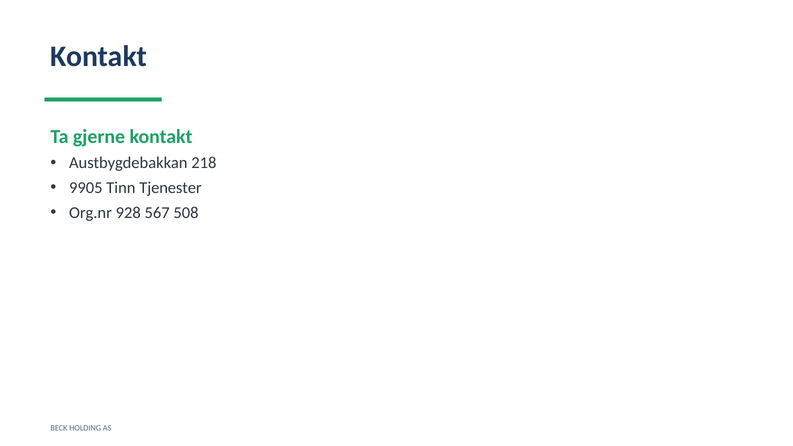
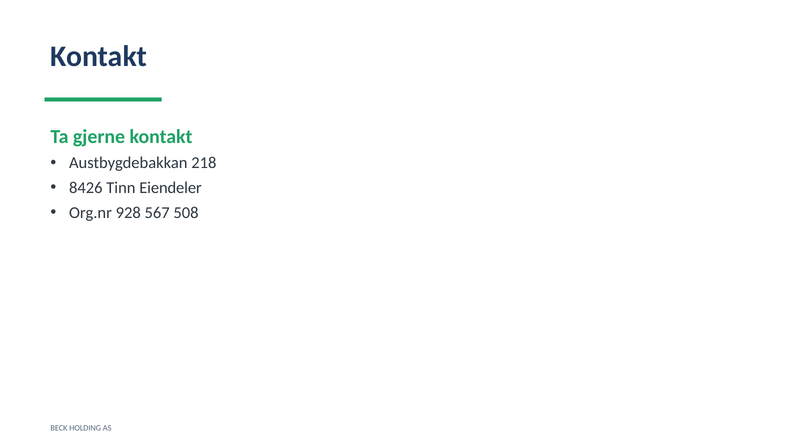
9905: 9905 -> 8426 (86, 188)
Tjenester: Tjenester -> Eiendeler (171, 188)
